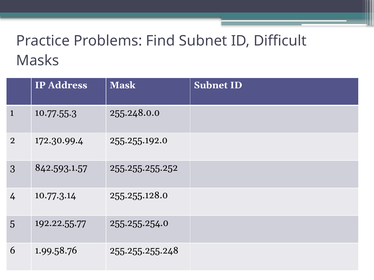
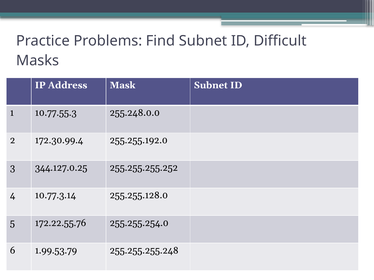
842.593.1.57: 842.593.1.57 -> 344.127.0.25 (61, 168)
192.22.55.77: 192.22.55.77 -> 172.22.55.76 (60, 223)
1.99.58.76: 1.99.58.76 -> 1.99.53.79 (56, 251)
